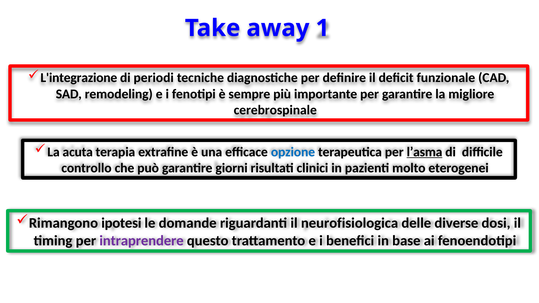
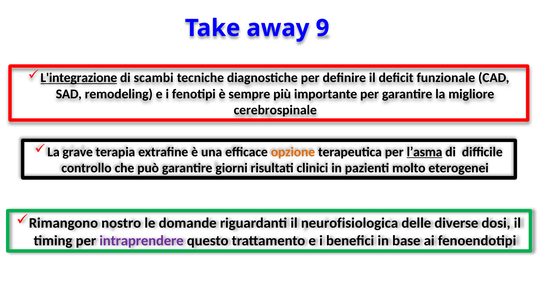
1: 1 -> 9 (323, 28)
L'integrazione underline: none -> present (79, 78)
periodi: periodi -> scambi (154, 78)
acuta: acuta -> grave (78, 152)
opzione colour: blue -> orange (293, 152)
ipotesi: ipotesi -> nostro (121, 223)
